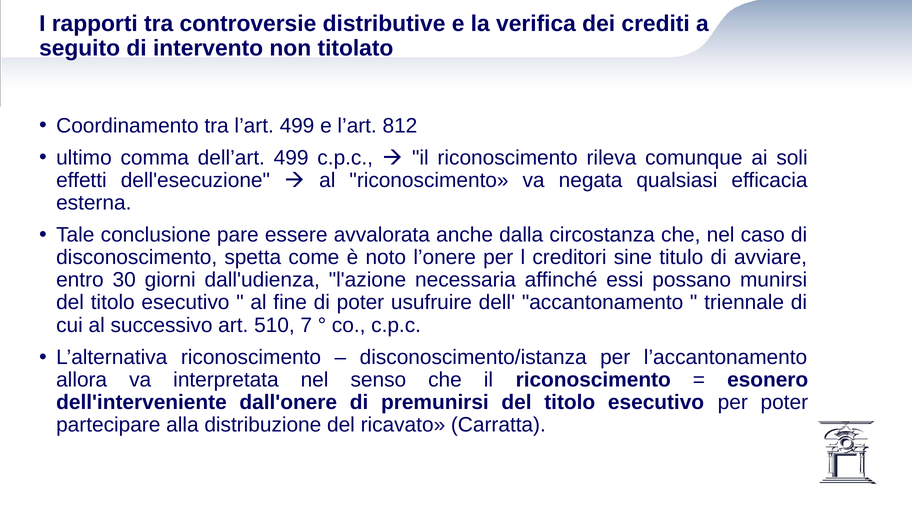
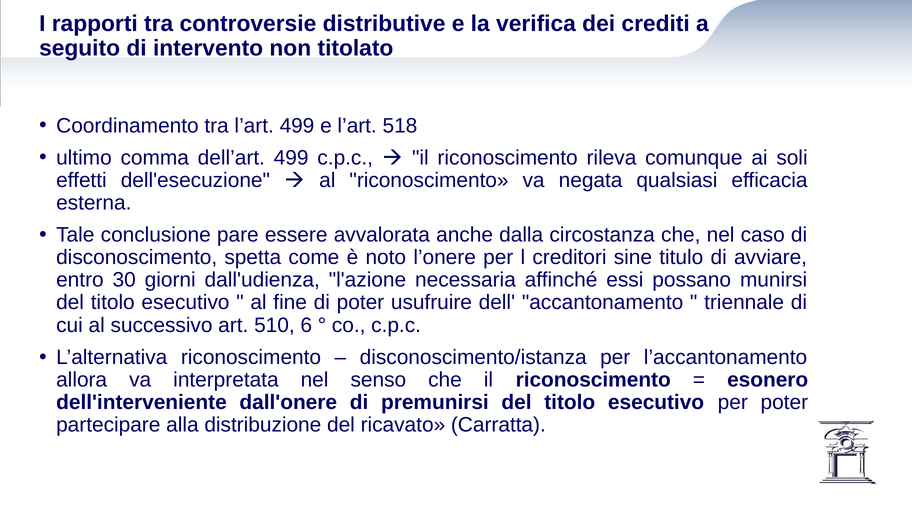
812: 812 -> 518 (400, 126)
7: 7 -> 6 (306, 325)
